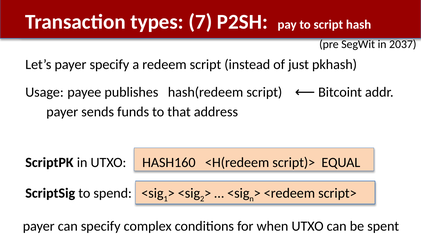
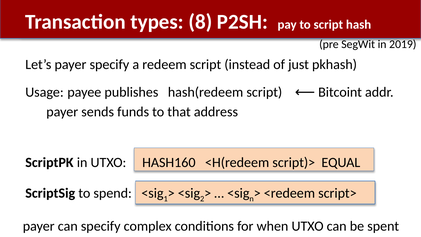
7: 7 -> 8 (200, 22)
2037: 2037 -> 2019 (403, 44)
